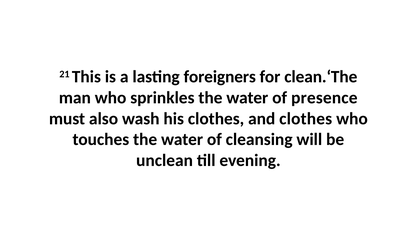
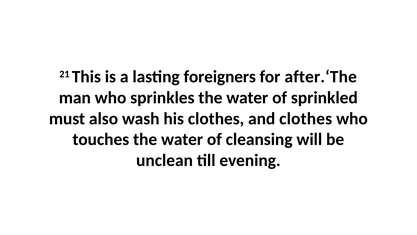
clean.‘The: clean.‘The -> after.‘The (321, 77)
presence: presence -> sprinkled (324, 98)
